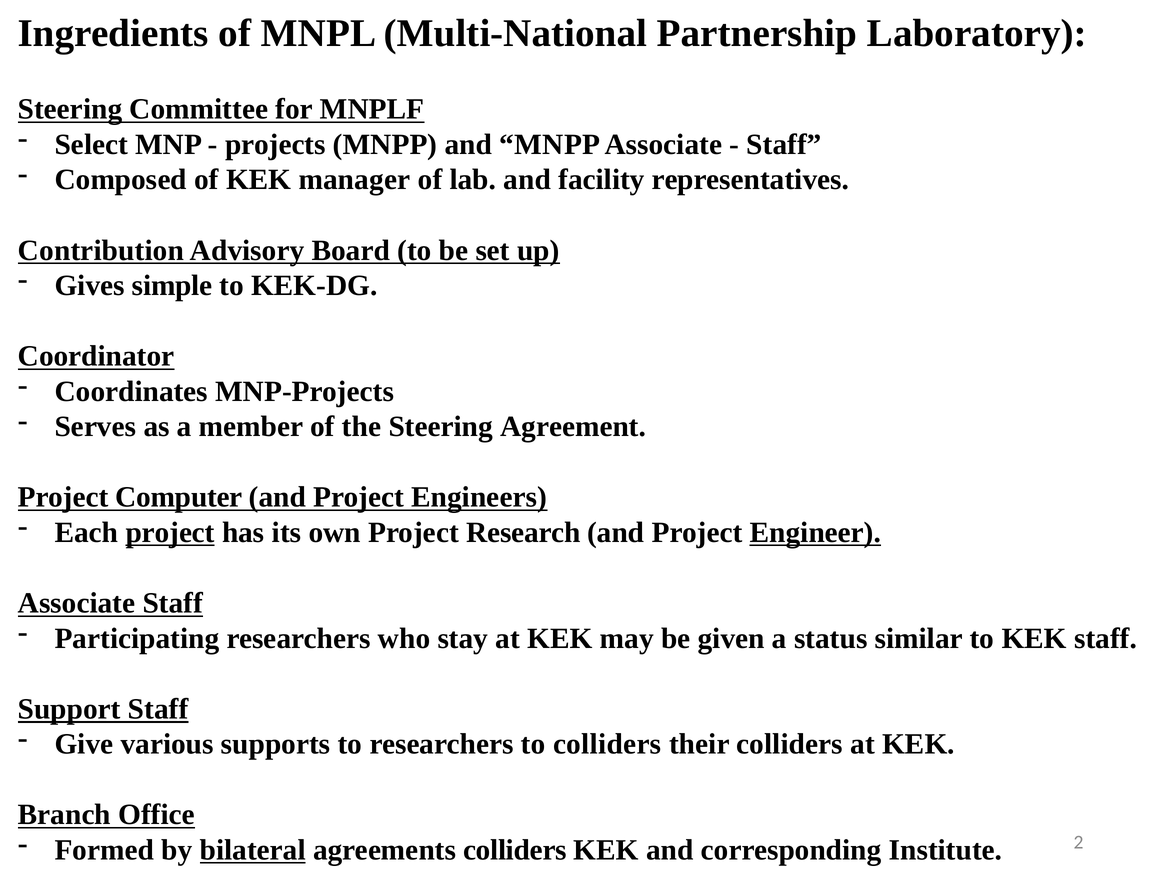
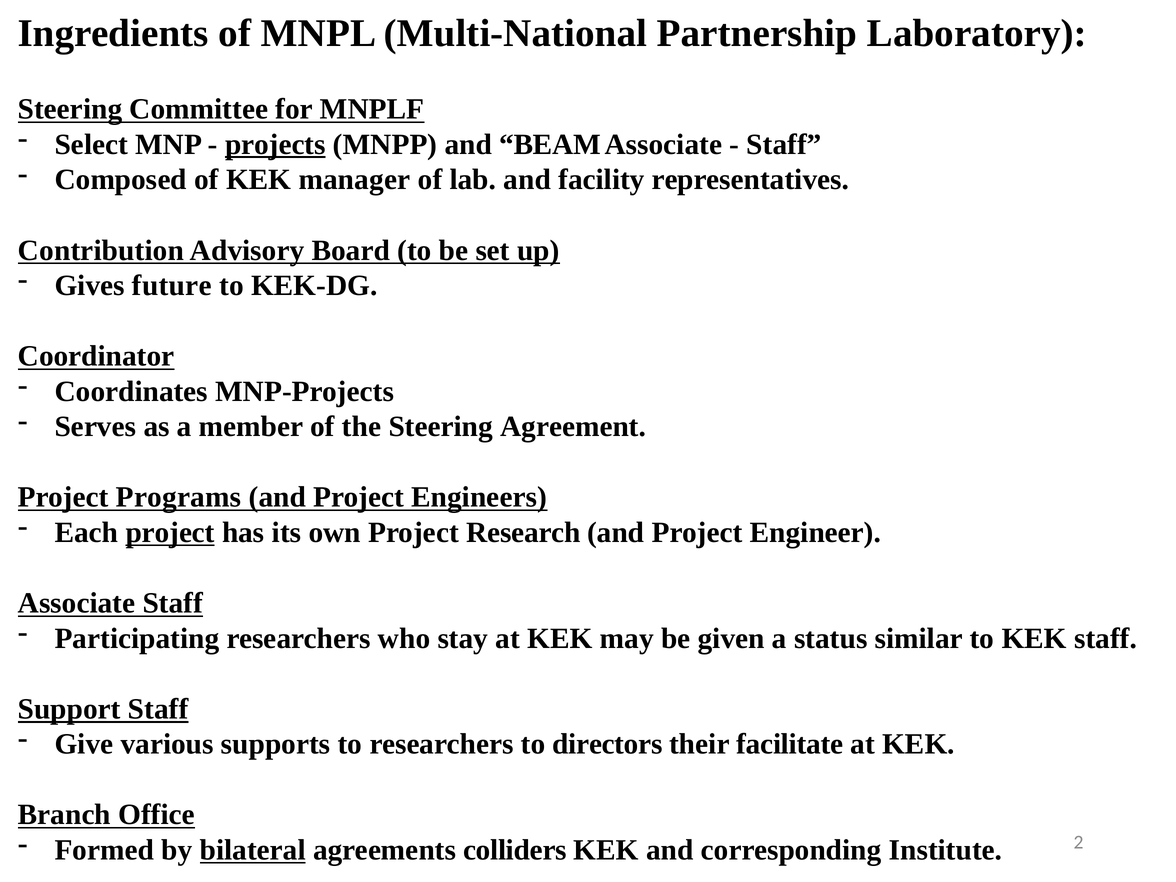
projects underline: none -> present (275, 144)
and MNPP: MNPP -> BEAM (550, 144)
simple: simple -> future (172, 286)
Computer: Computer -> Programs (179, 497)
Engineer underline: present -> none (815, 533)
to colliders: colliders -> directors (607, 744)
their colliders: colliders -> facilitate (790, 744)
